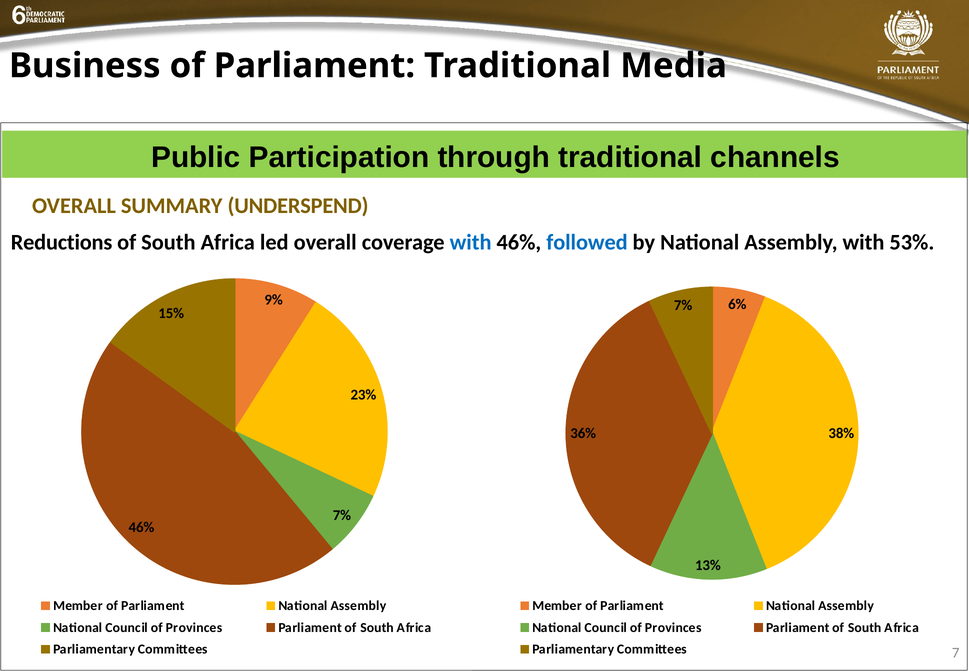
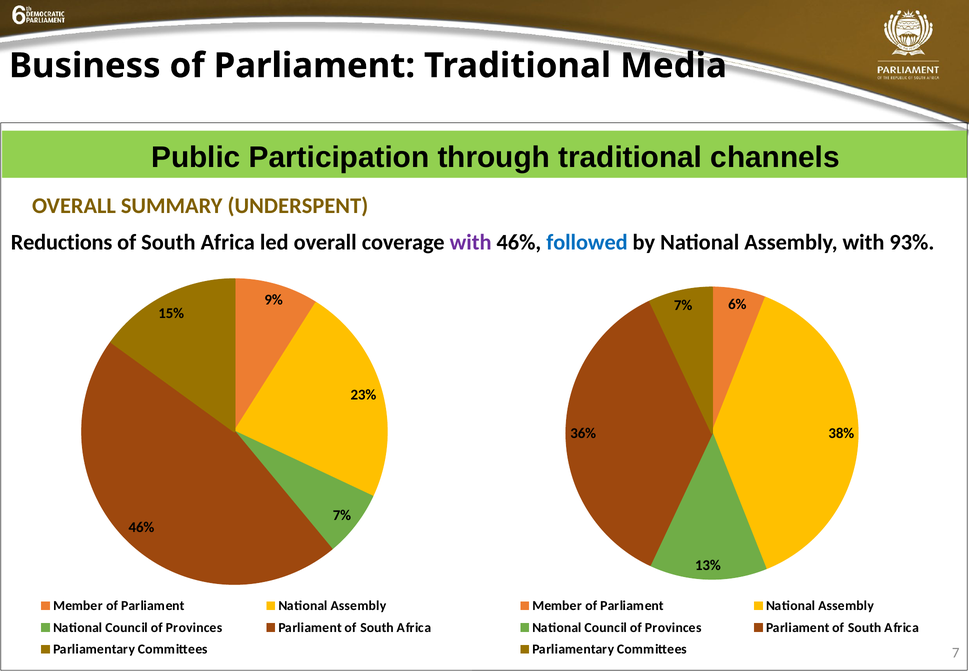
UNDERSPEND: UNDERSPEND -> UNDERSPENT (298, 206)
with colour: blue -> purple (471, 242)
53%: 53% -> 93% (912, 242)
